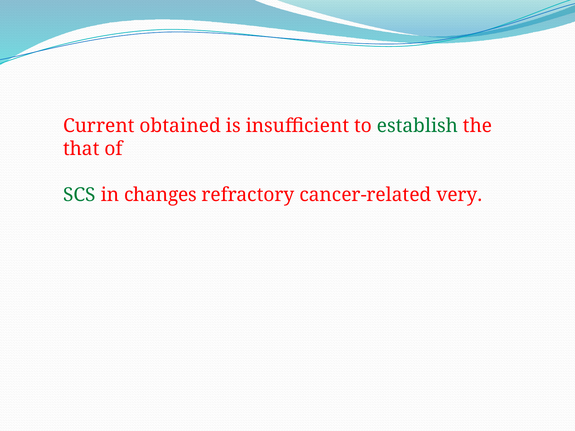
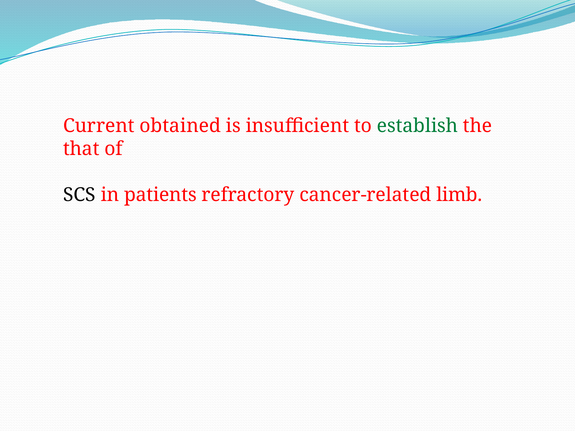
SCS colour: green -> black (79, 195)
changes: changes -> patients (160, 195)
very: very -> limb (459, 195)
